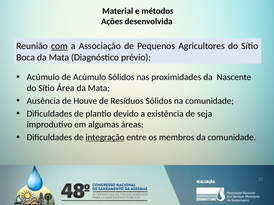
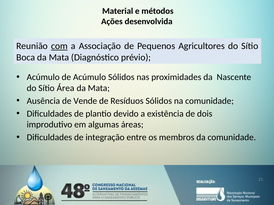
Houve: Houve -> Vende (85, 101)
seja: seja -> dois (205, 114)
integração underline: present -> none (105, 138)
